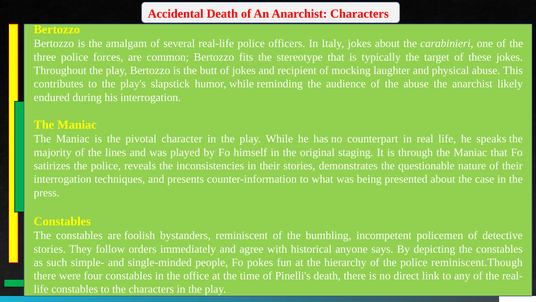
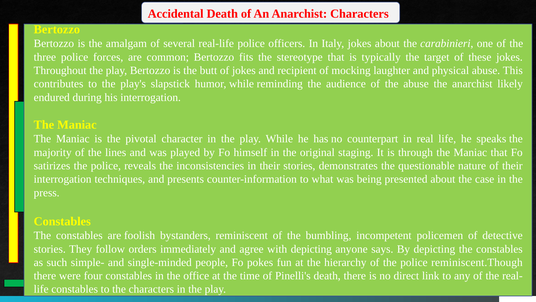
with historical: historical -> depicting (311, 249)
